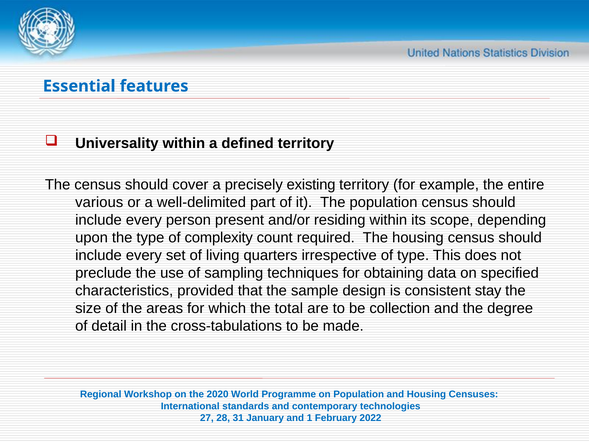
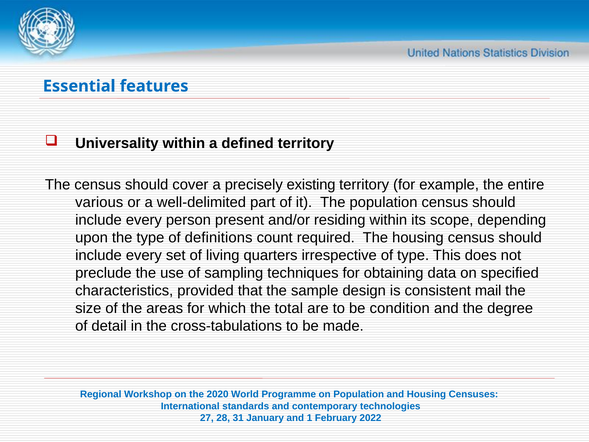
complexity: complexity -> definitions (219, 238)
stay: stay -> mail (488, 291)
collection: collection -> condition (400, 308)
